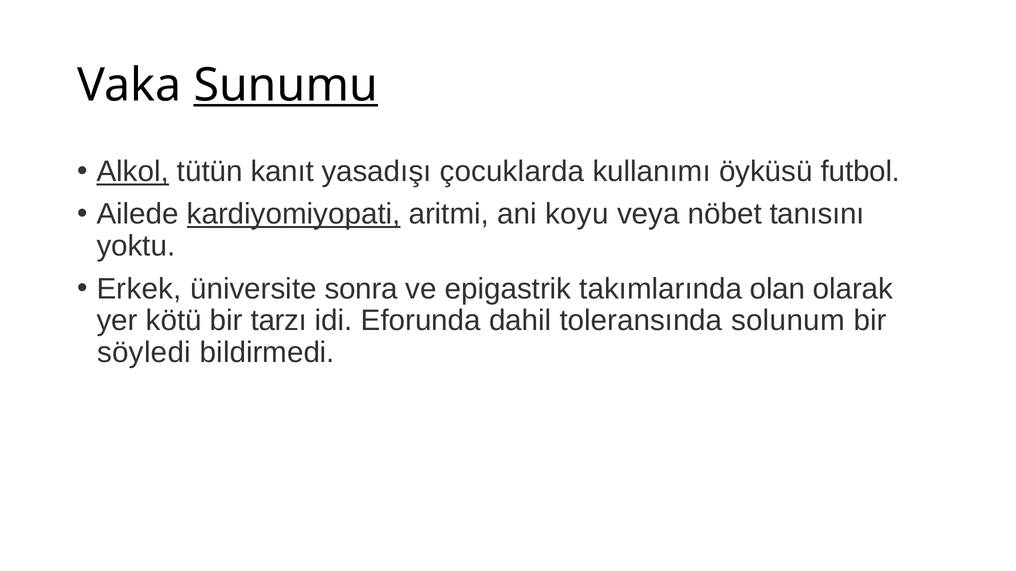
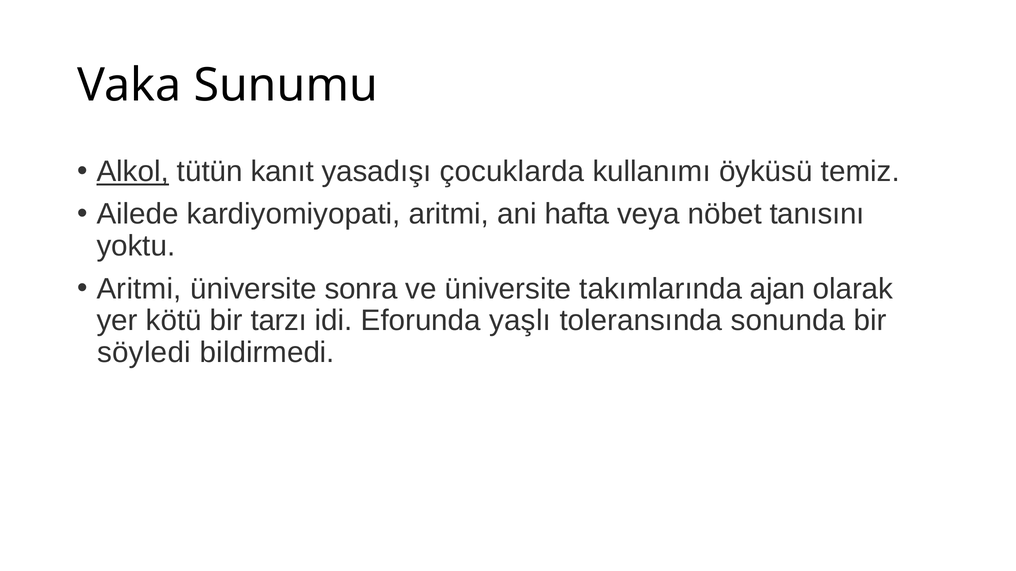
Sunumu underline: present -> none (286, 85)
futbol: futbol -> temiz (860, 172)
kardiyomiyopati underline: present -> none (294, 214)
koyu: koyu -> hafta (577, 214)
Erkek: Erkek -> Aritmi (139, 289)
ve epigastrik: epigastrik -> üniversite (508, 289)
olan: olan -> ajan (778, 289)
dahil: dahil -> yaşlı (520, 321)
solunum: solunum -> sonunda (788, 321)
